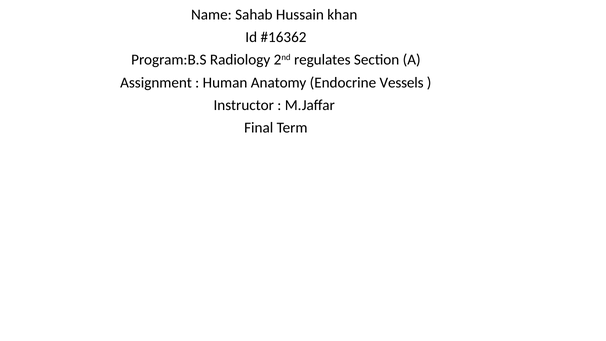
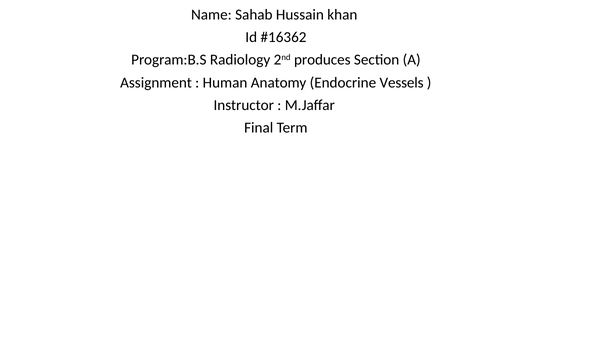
regulates: regulates -> produces (322, 60)
